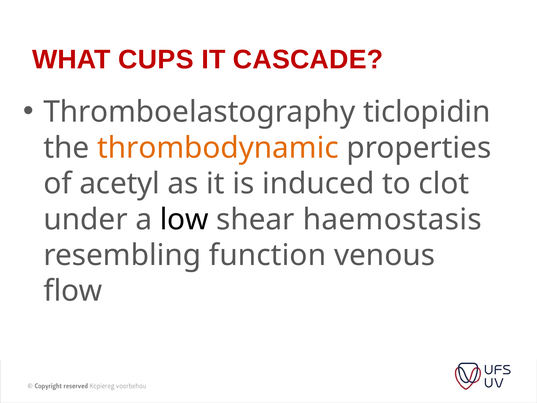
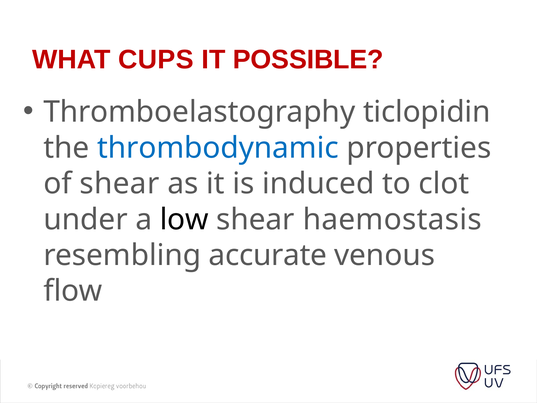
CASCADE: CASCADE -> POSSIBLE (308, 60)
thrombodynamic colour: orange -> blue (218, 148)
of acetyl: acetyl -> shear (119, 184)
function: function -> accurate (268, 255)
